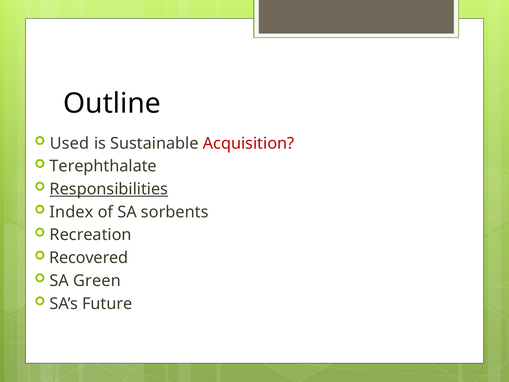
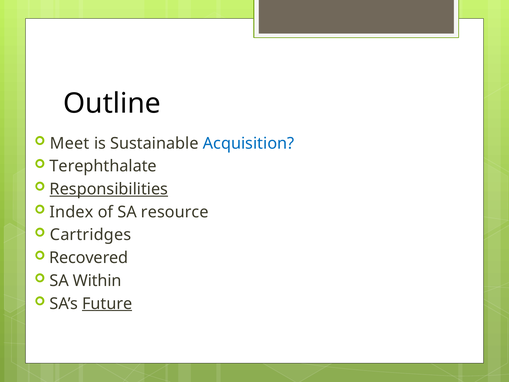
Used: Used -> Meet (70, 143)
Acquisition colour: red -> blue (249, 143)
sorbents: sorbents -> resource (175, 212)
Recreation: Recreation -> Cartridges (91, 235)
Green: Green -> Within (97, 281)
Future underline: none -> present (107, 303)
